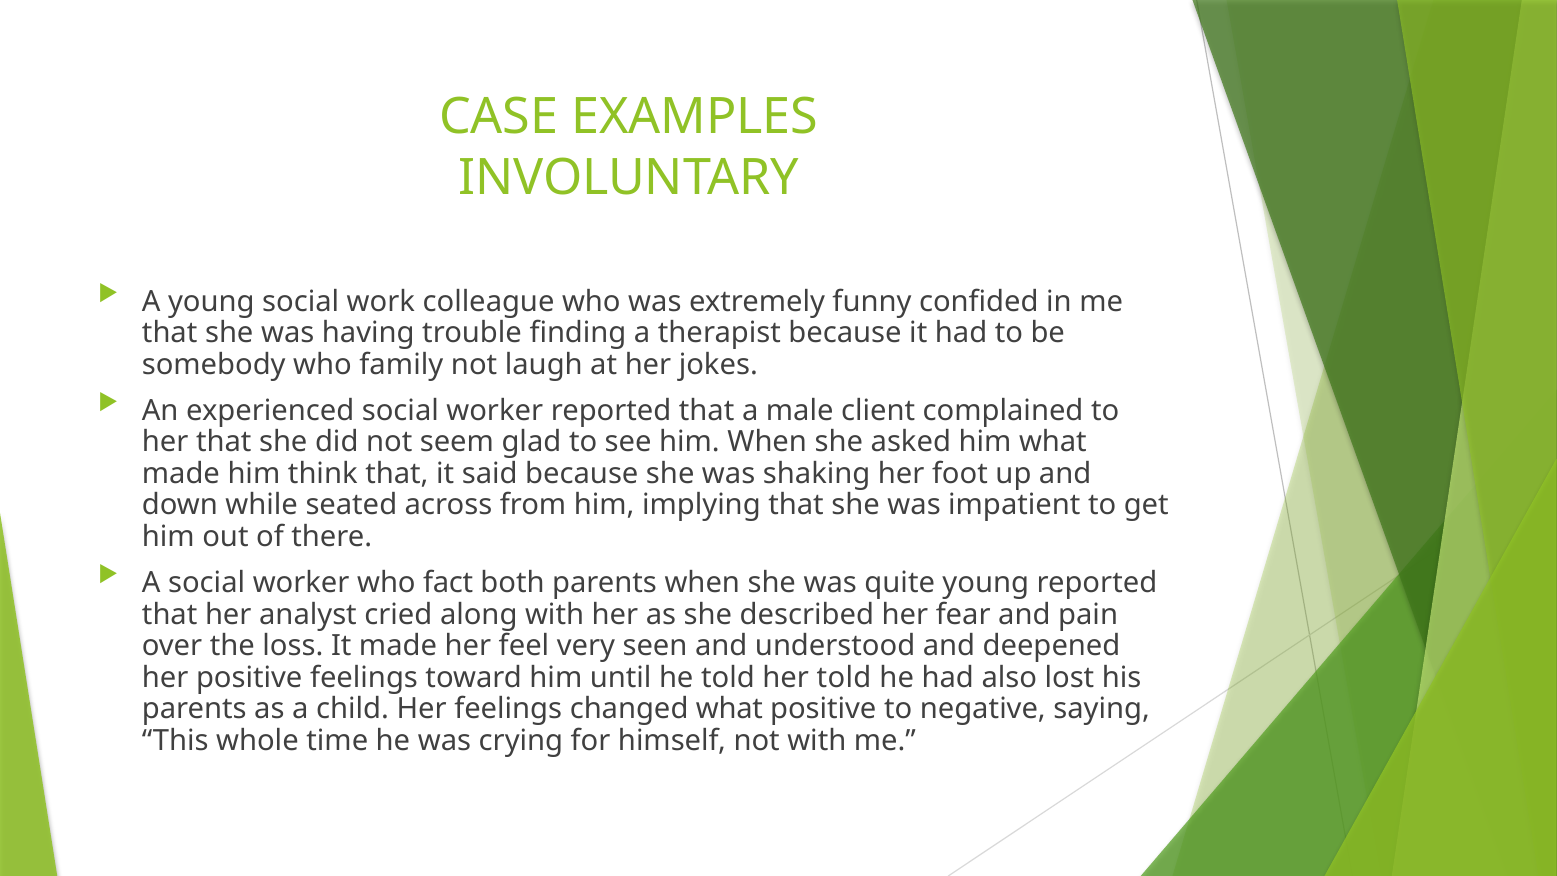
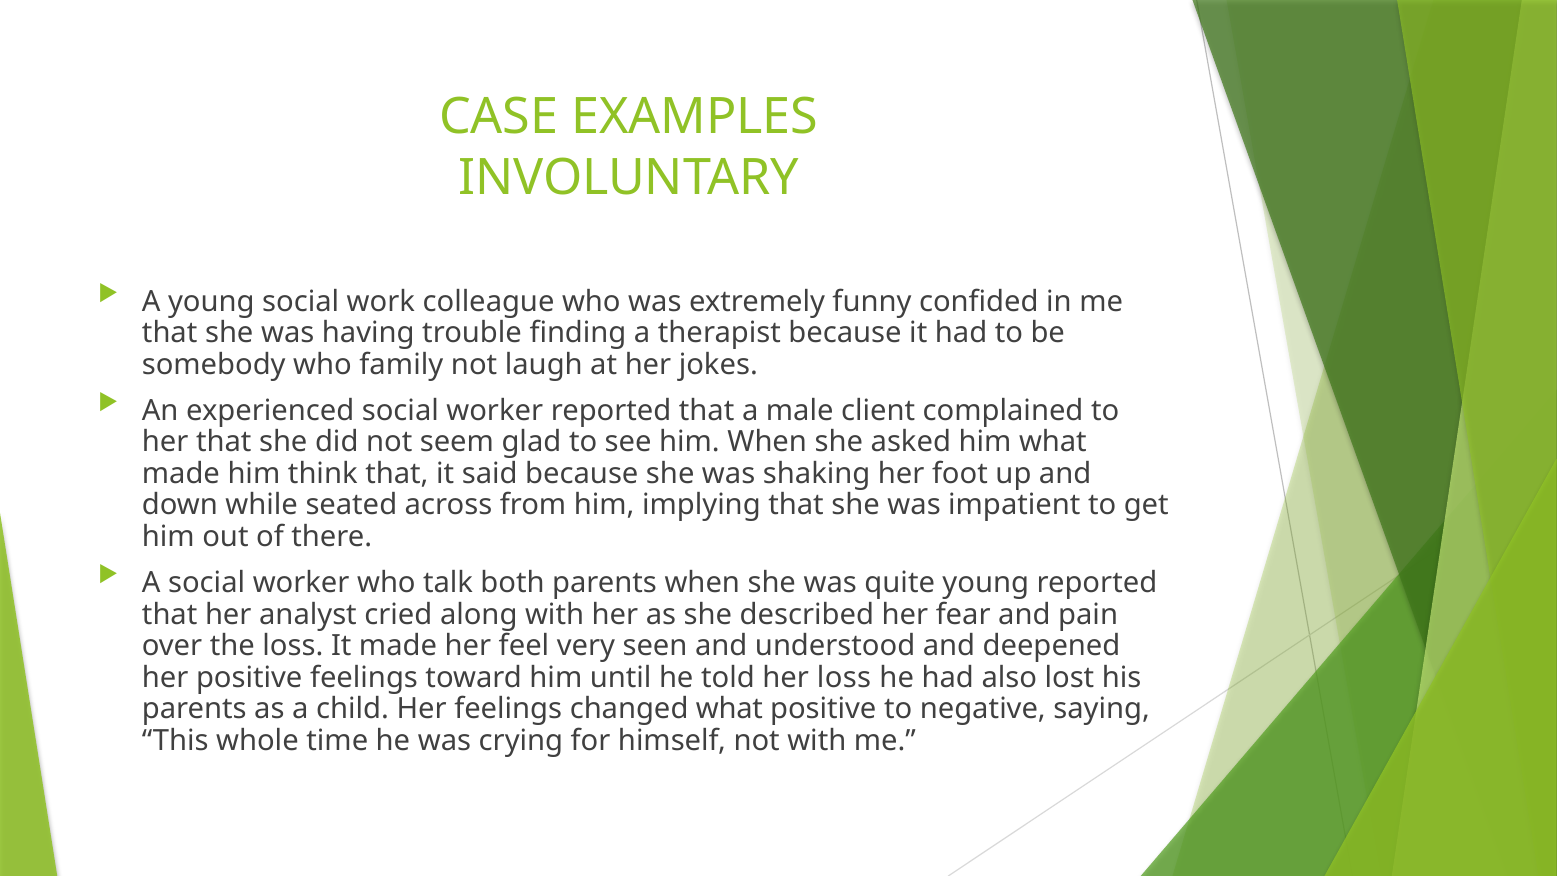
fact: fact -> talk (448, 583)
her told: told -> loss (844, 677)
